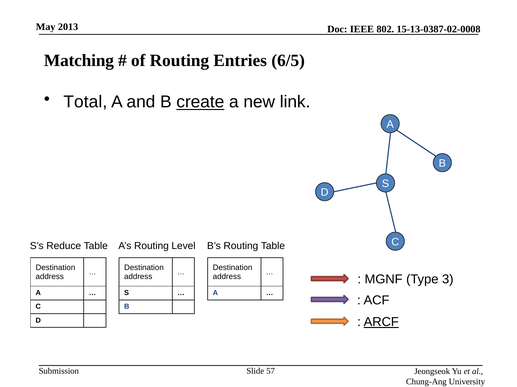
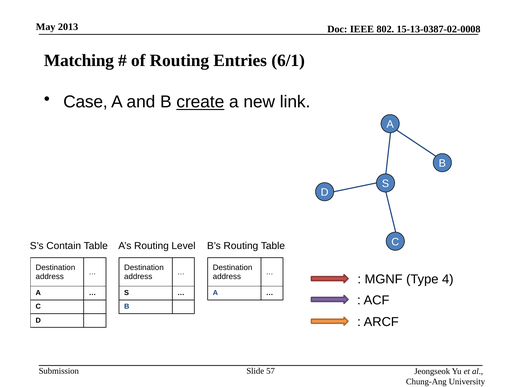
6/5: 6/5 -> 6/1 (288, 61)
Total: Total -> Case (85, 102)
Reduce: Reduce -> Contain (64, 246)
3: 3 -> 4 (448, 280)
ARCF underline: present -> none (381, 323)
